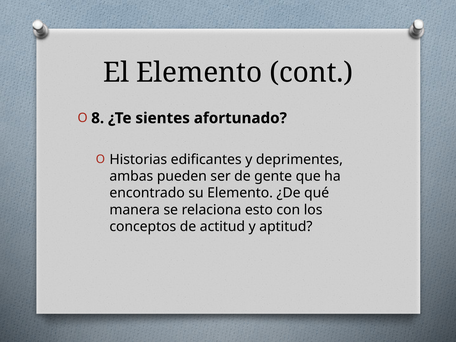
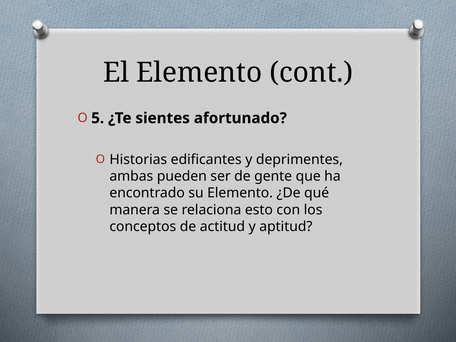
8: 8 -> 5 (98, 118)
